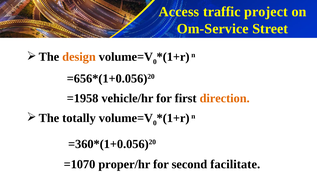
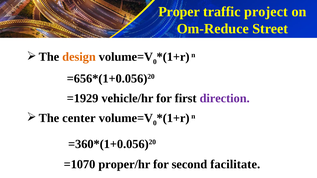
Access: Access -> Proper (179, 12)
Om-Service: Om-Service -> Om-Reduce (213, 29)
=1958: =1958 -> =1929 (83, 98)
direction colour: orange -> purple (225, 98)
totally: totally -> center (79, 118)
